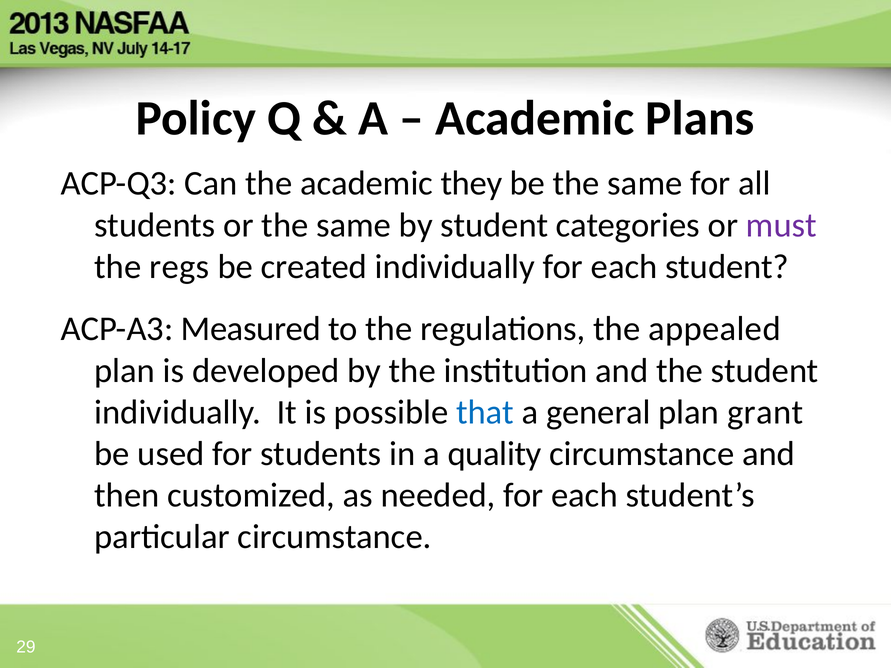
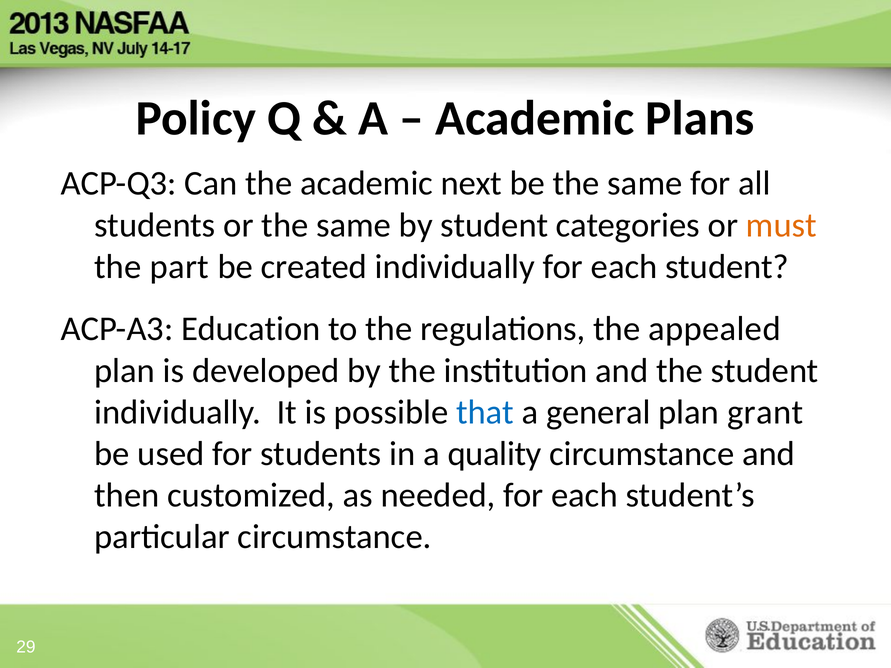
they: they -> next (471, 184)
must colour: purple -> orange (781, 225)
regs: regs -> part (179, 267)
Measured: Measured -> Education (251, 329)
